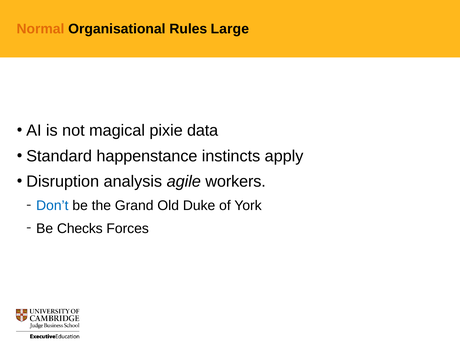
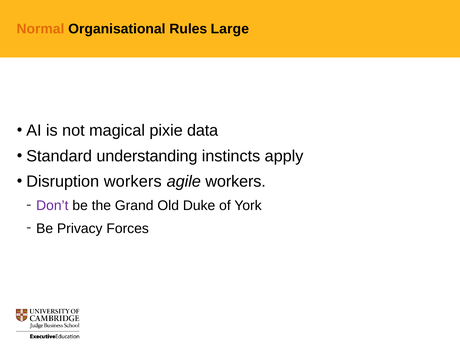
happenstance: happenstance -> understanding (147, 156)
Disruption analysis: analysis -> workers (133, 181)
Don’t colour: blue -> purple (52, 206)
Checks: Checks -> Privacy (80, 228)
